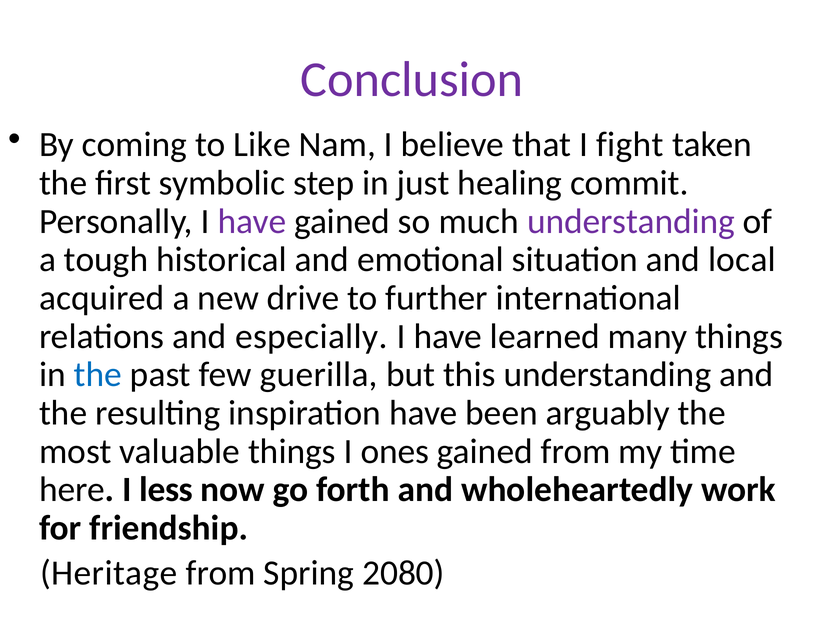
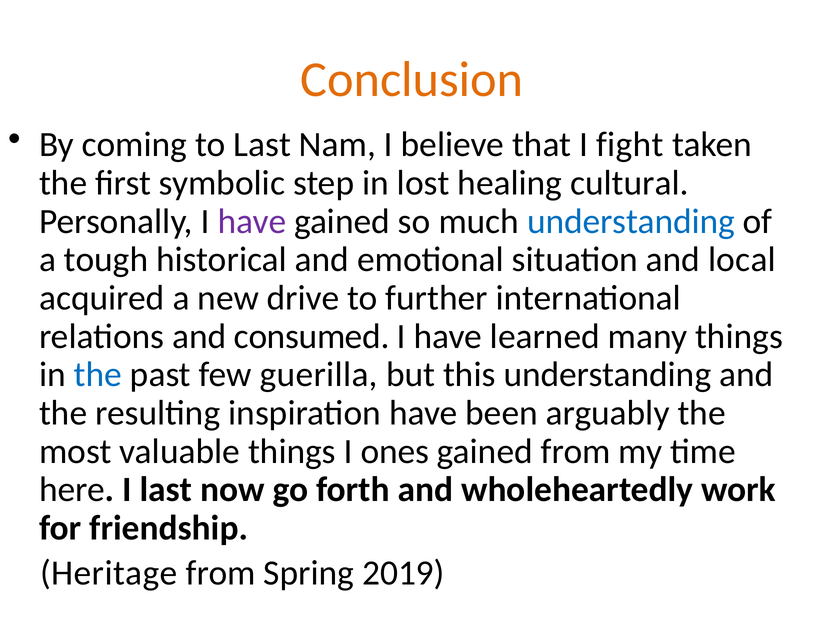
Conclusion colour: purple -> orange (412, 80)
to Like: Like -> Last (262, 145)
just: just -> lost (423, 183)
commit: commit -> cultural (629, 183)
understanding colour: purple -> blue (631, 221)
especially: especially -> consumed (312, 336)
I less: less -> last (166, 490)
2080: 2080 -> 2019 (403, 573)
